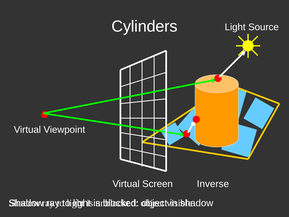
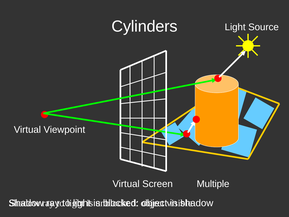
Inverse: Inverse -> Multiple (213, 184)
